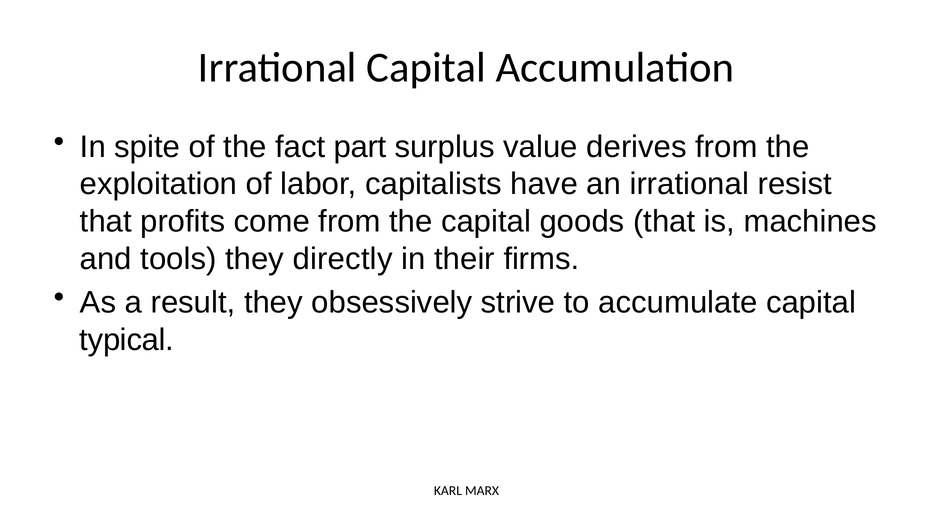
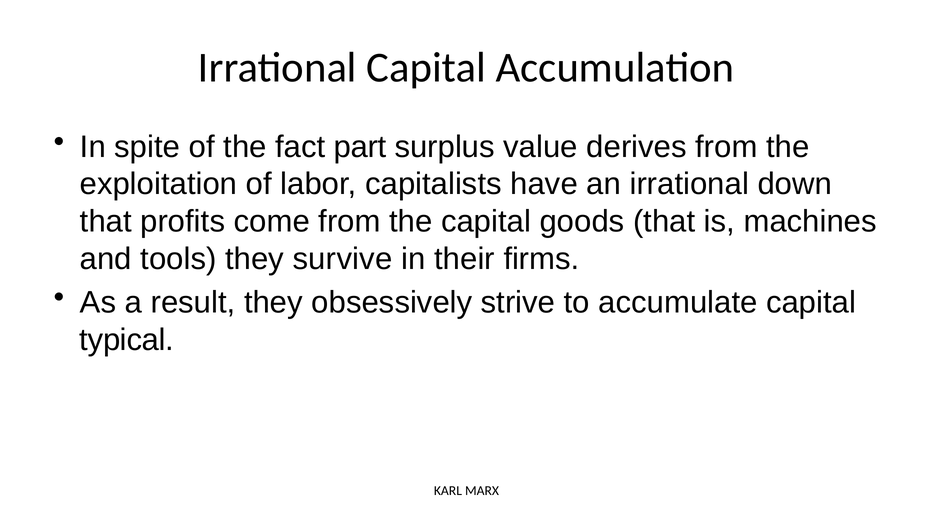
resist: resist -> down (795, 184)
directly: directly -> survive (343, 259)
